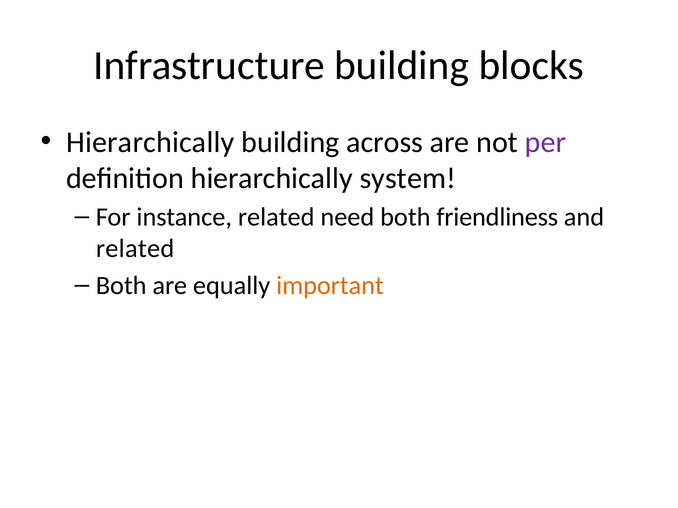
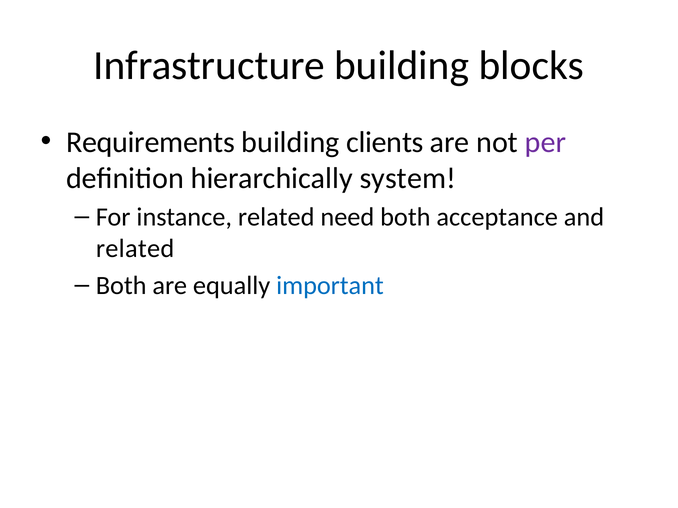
Hierarchically: Hierarchically -> Requirements (150, 142)
across: across -> clients (385, 142)
friendliness: friendliness -> acceptance (497, 217)
important colour: orange -> blue (330, 286)
